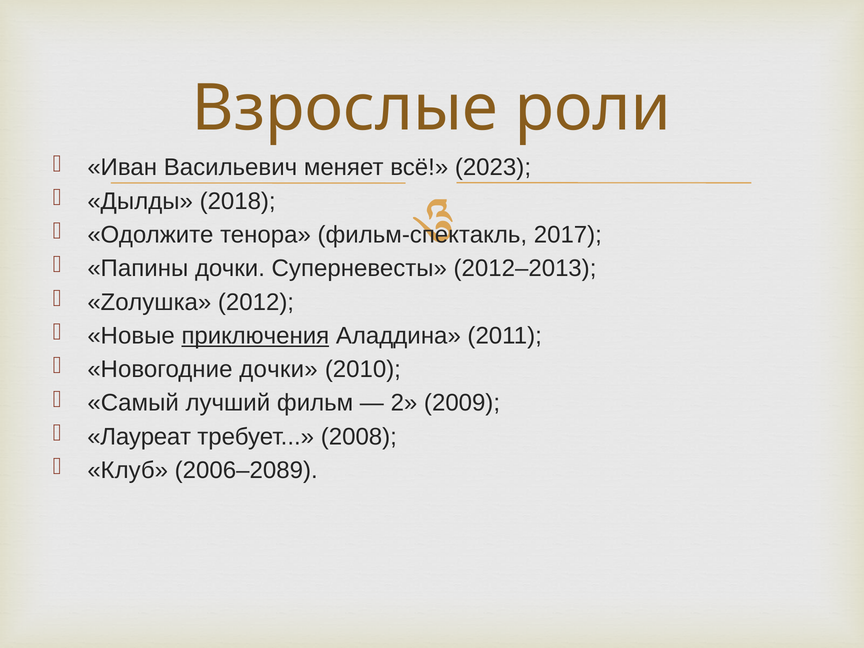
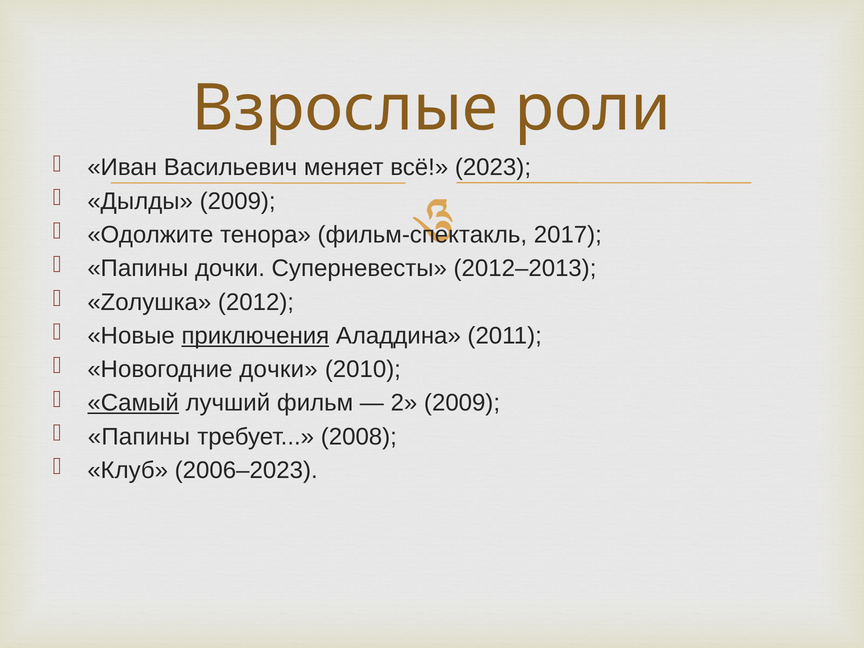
Дылды 2018: 2018 -> 2009 (238, 201)
Самый underline: none -> present (133, 403)
Лауреат: Лауреат -> Папины (139, 437)
2006–2089: 2006–2089 -> 2006–2023 (246, 470)
